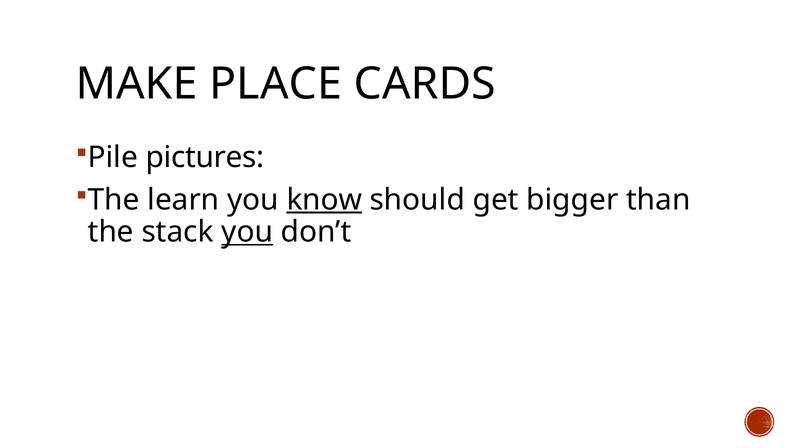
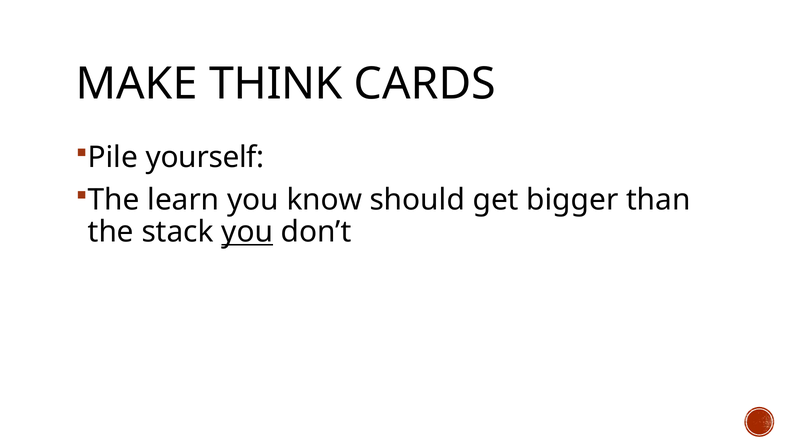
PLACE: PLACE -> THINK (276, 84)
pictures: pictures -> yourself (205, 157)
know underline: present -> none (324, 200)
